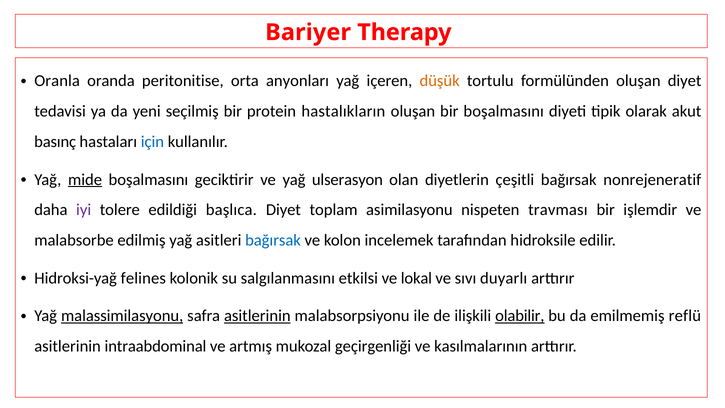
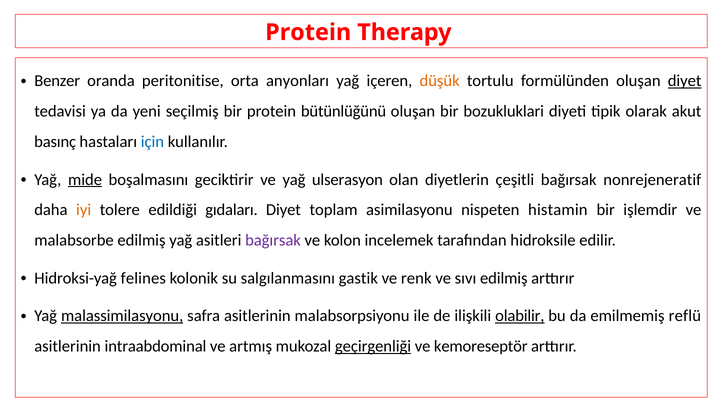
Bariyer: Bariyer -> Protein (308, 32)
Oranla: Oranla -> Benzer (57, 81)
diyet underline: none -> present (685, 81)
hastalıkların: hastalıkların -> bütünlüğünü (344, 111)
bir boşalmasını: boşalmasını -> bozukluklari (504, 111)
iyi colour: purple -> orange (84, 210)
başlıca: başlıca -> gıdaları (232, 210)
travması: travması -> histamin (558, 210)
bağırsak colour: blue -> purple (273, 240)
etkilsi: etkilsi -> gastik (358, 278)
lokal: lokal -> renk (416, 278)
sıvı duyarlı: duyarlı -> edilmiş (504, 278)
asitlerinin underline: present -> none (257, 316)
geçirgenliği underline: none -> present (373, 346)
kasılmalarının: kasılmalarının -> kemoreseptör (481, 346)
